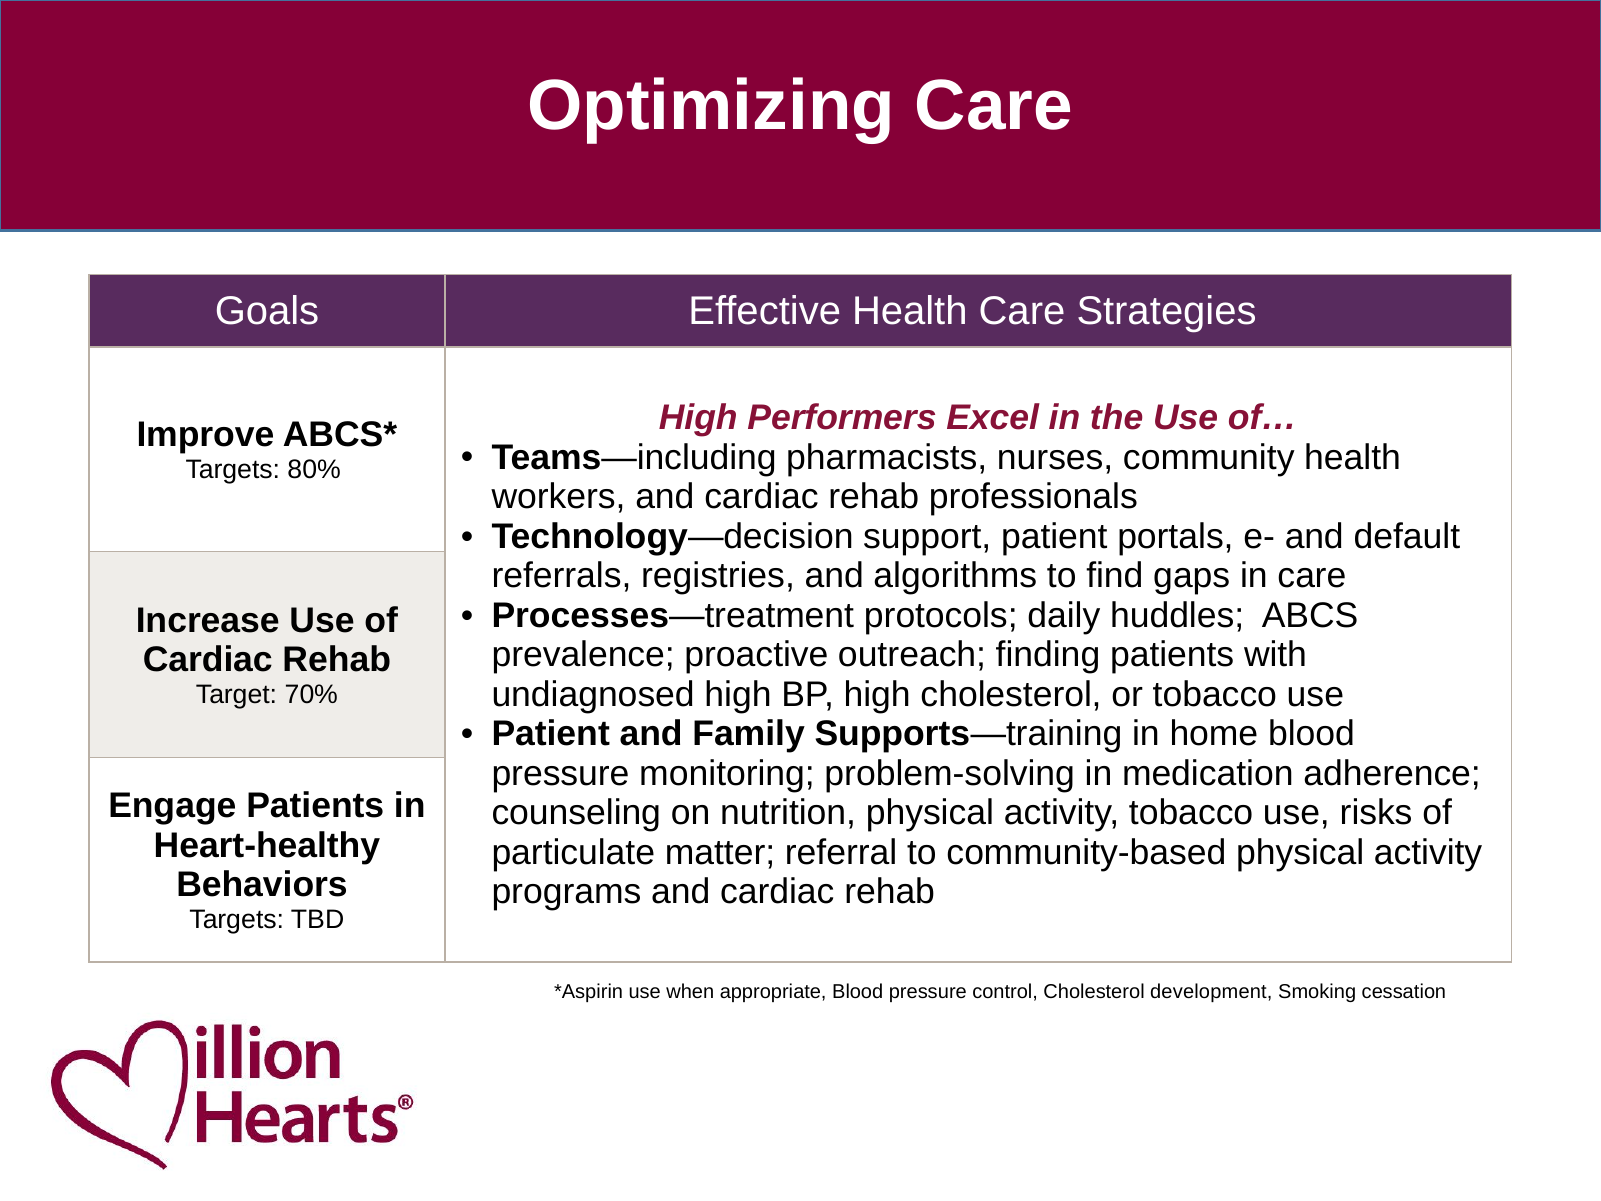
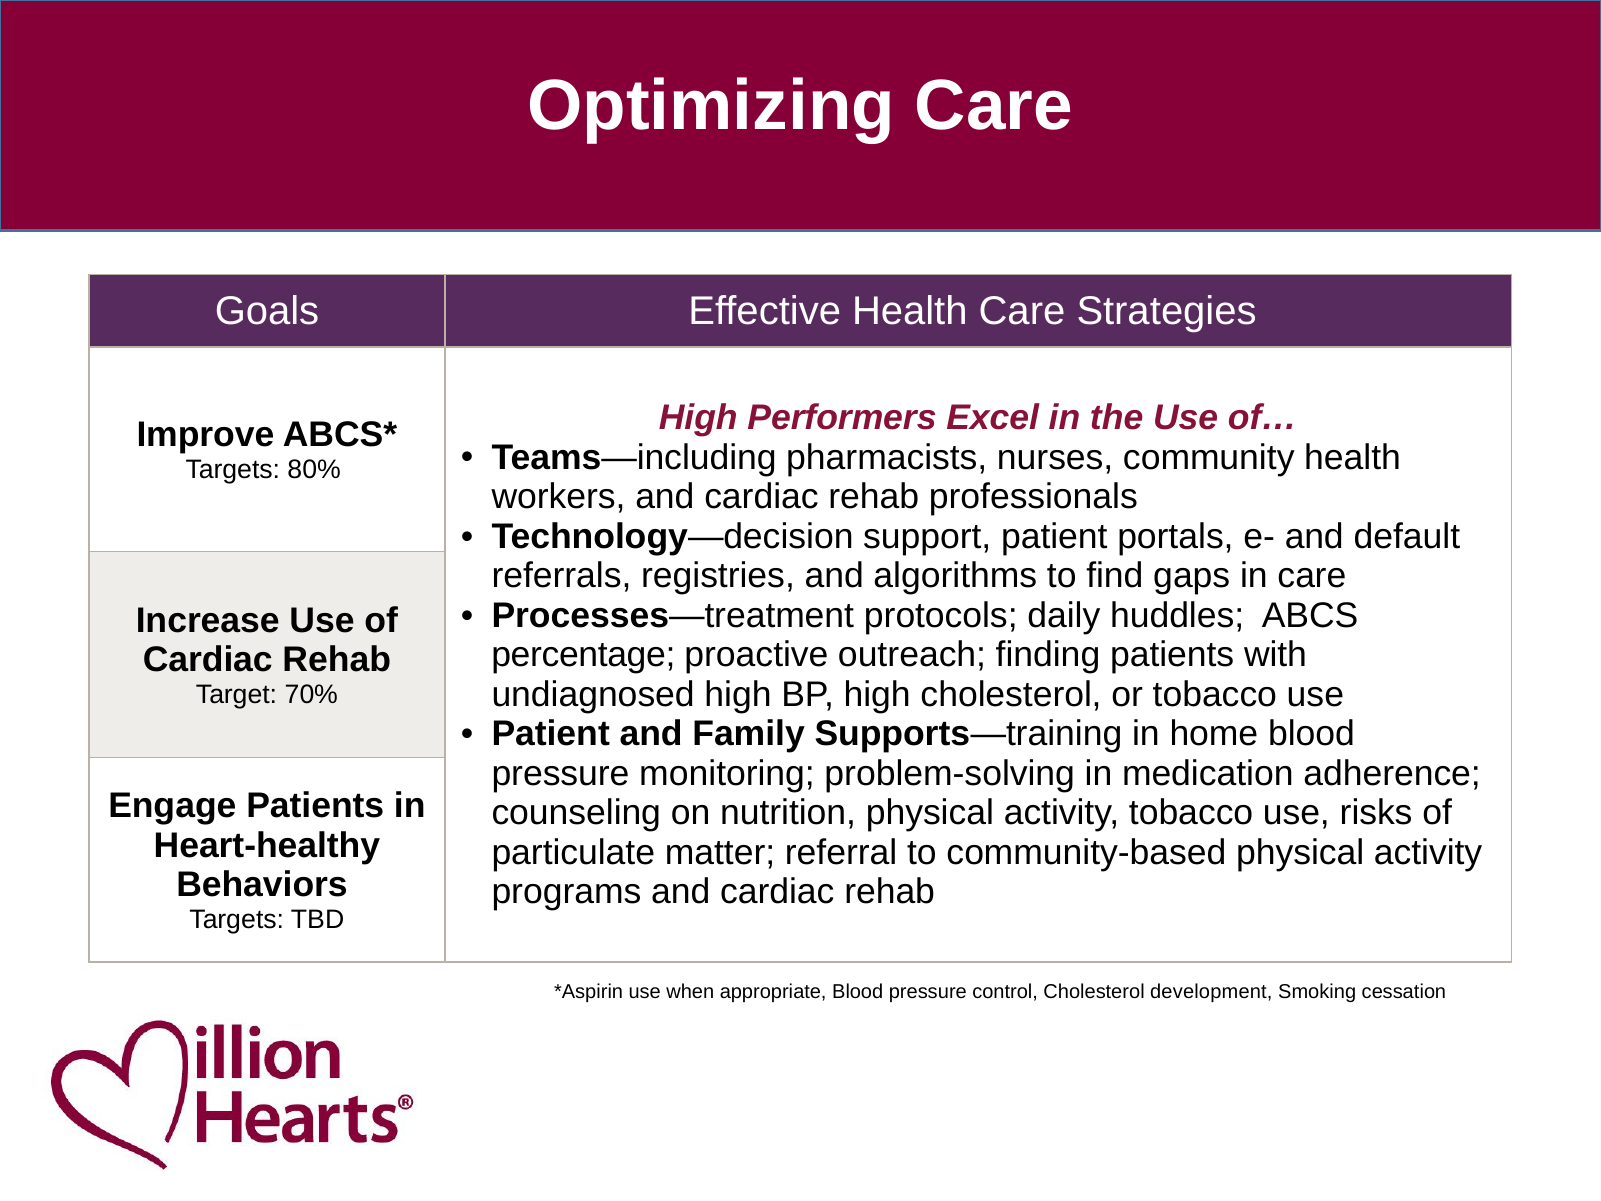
prevalence: prevalence -> percentage (583, 655)
